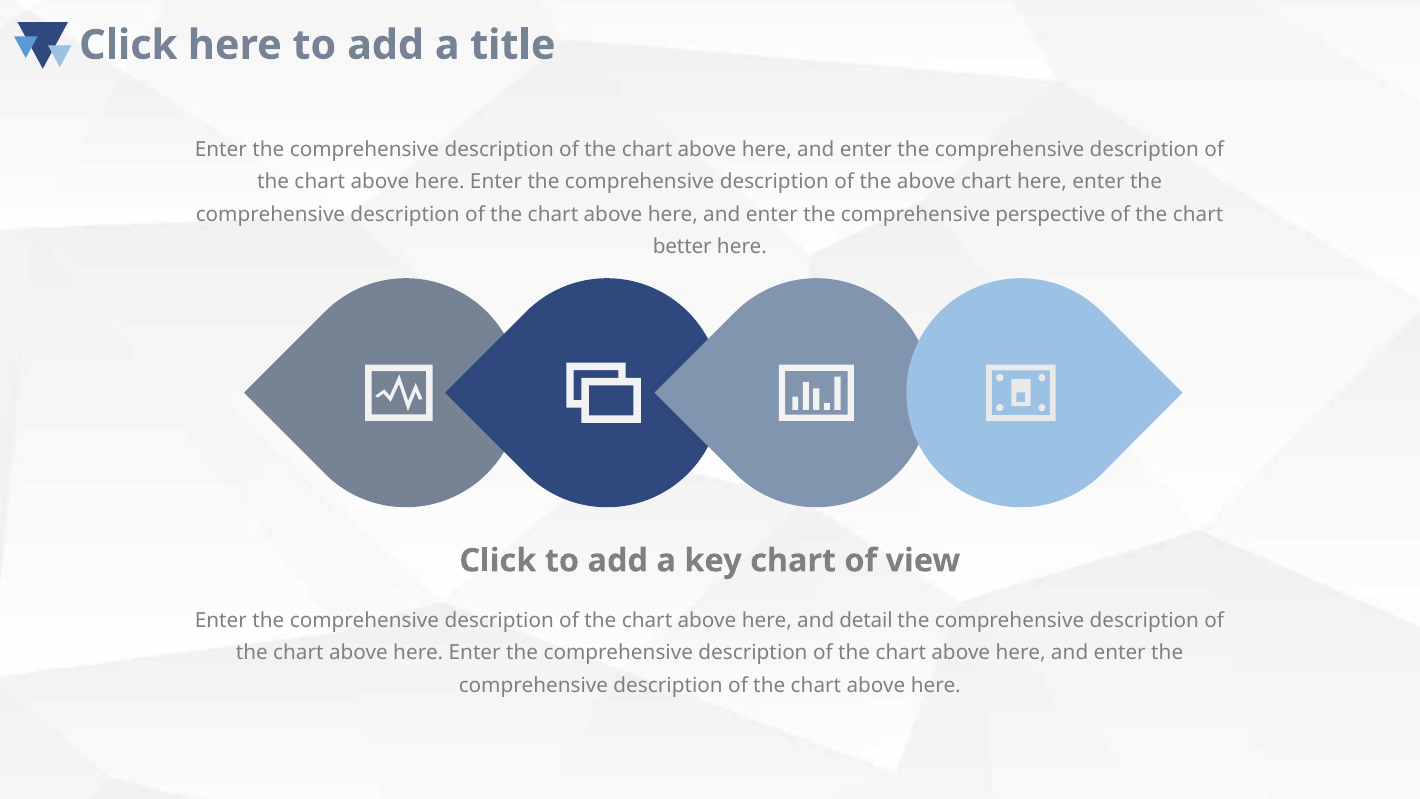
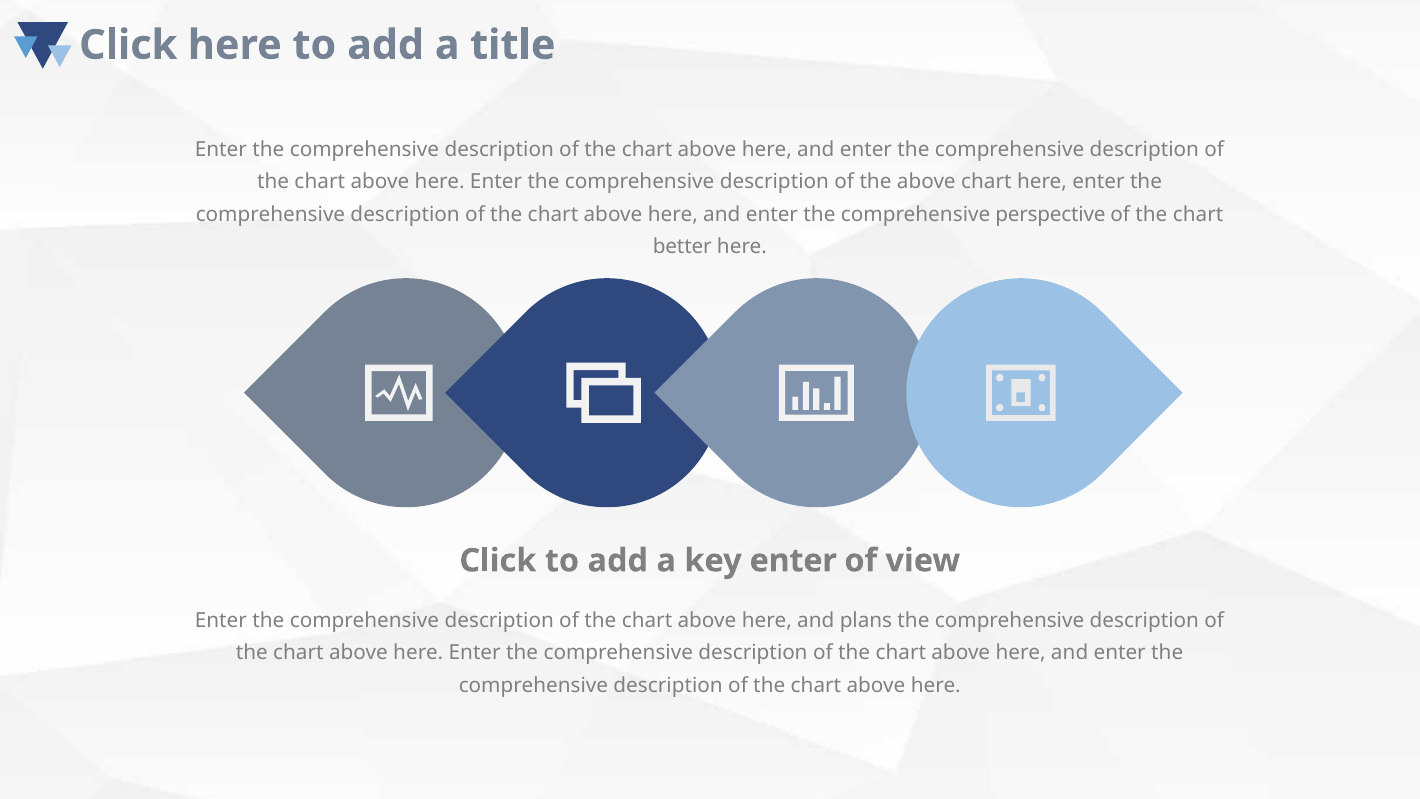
key chart: chart -> enter (793, 560)
detail: detail -> plans (866, 621)
